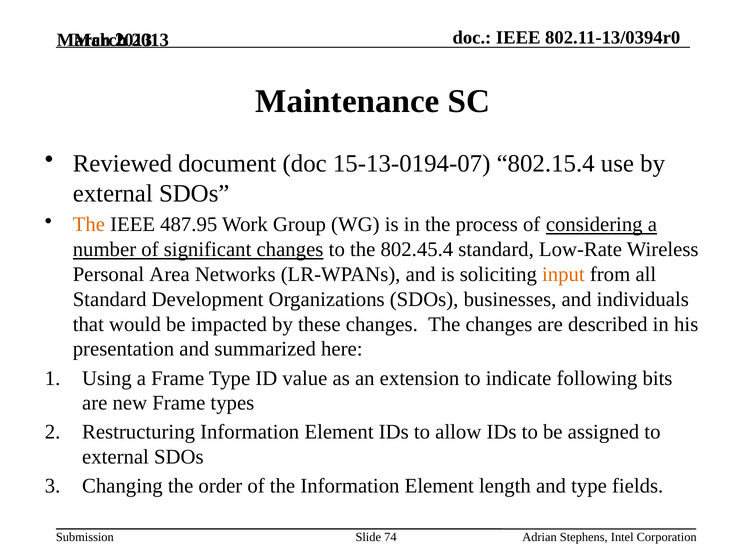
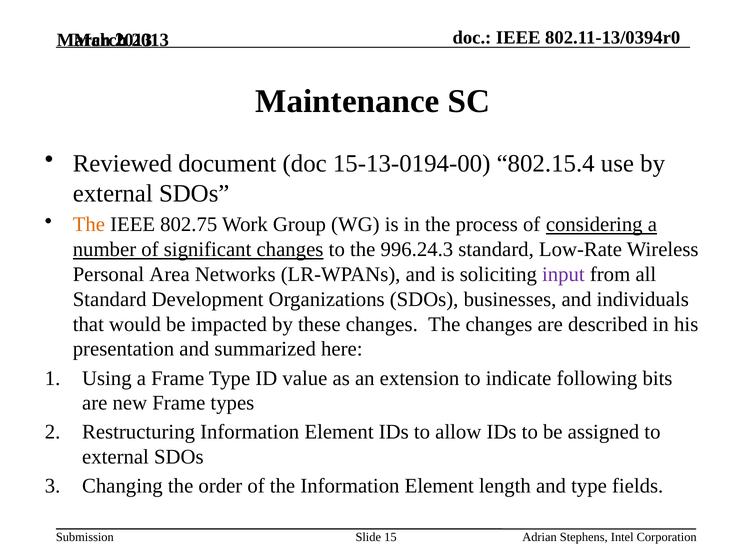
15-13-0194-07: 15-13-0194-07 -> 15-13-0194-00 (412, 163)
487.95: 487.95 -> 802.75 (189, 224)
802.45.4: 802.45.4 -> 996.24.3 (417, 249)
input colour: orange -> purple (563, 274)
74: 74 -> 15 (390, 537)
